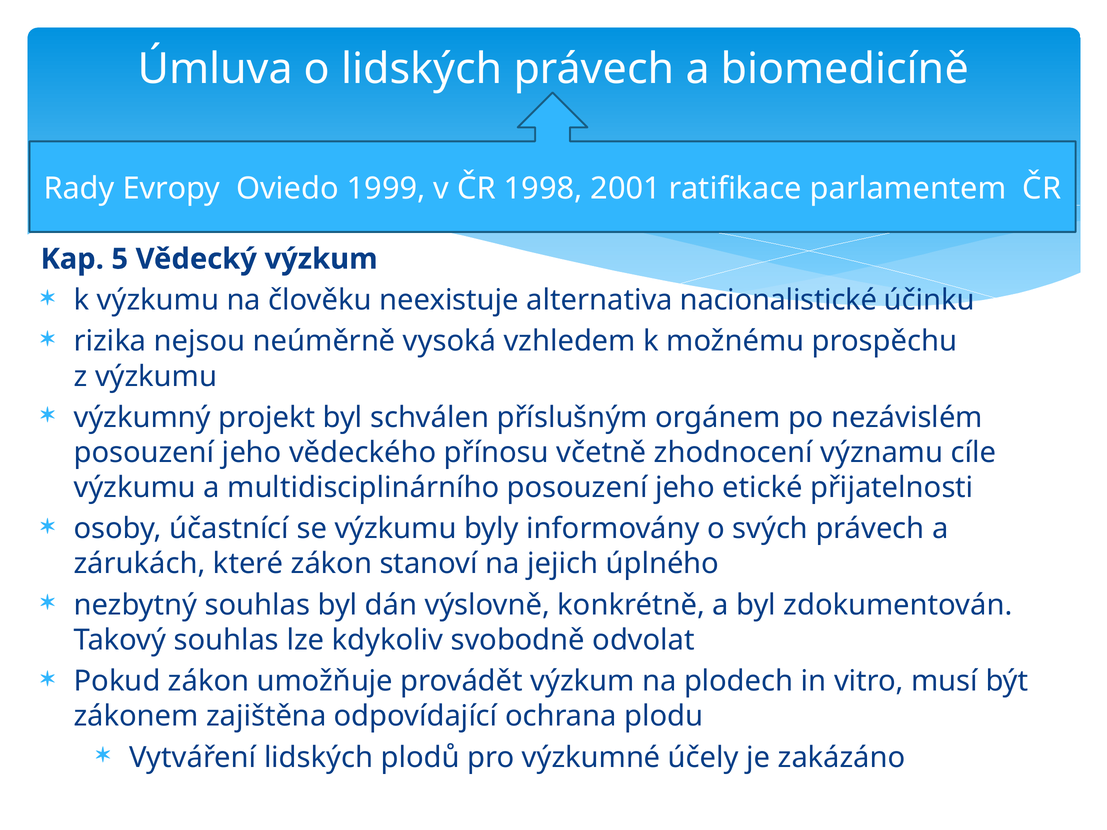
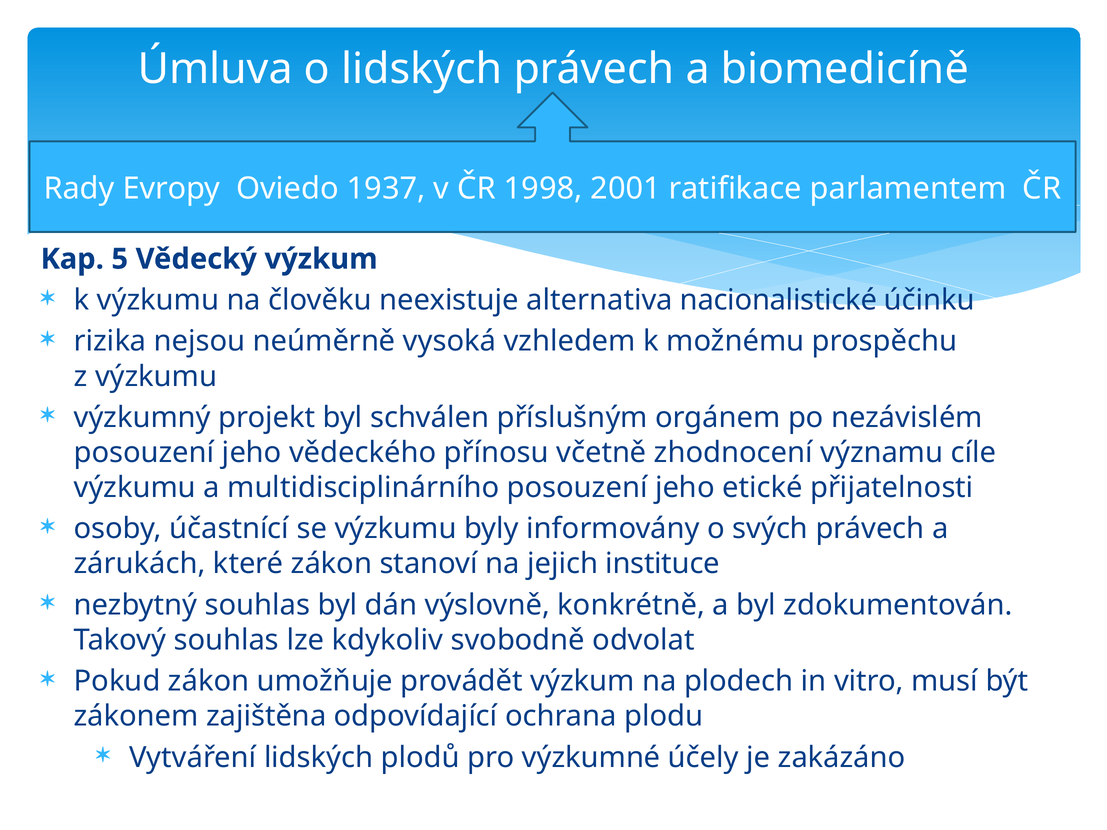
1999: 1999 -> 1937 (386, 189)
úplného: úplného -> instituce (663, 564)
